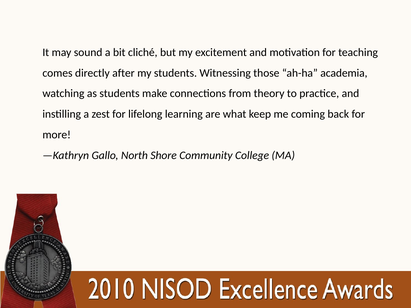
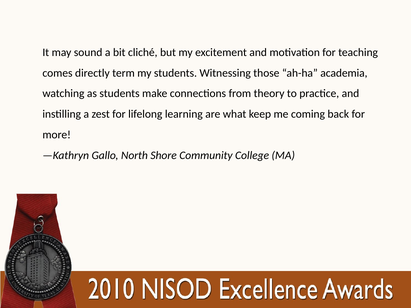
after: after -> term (124, 73)
